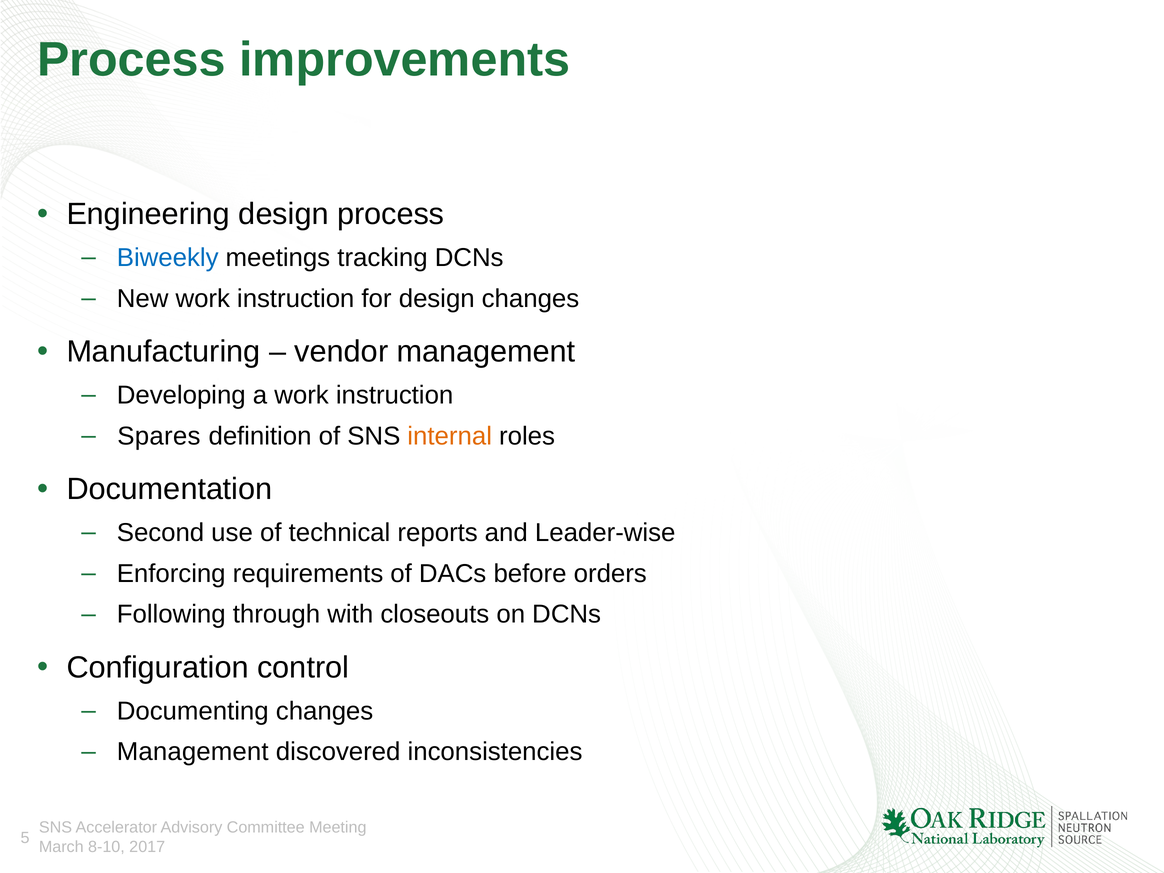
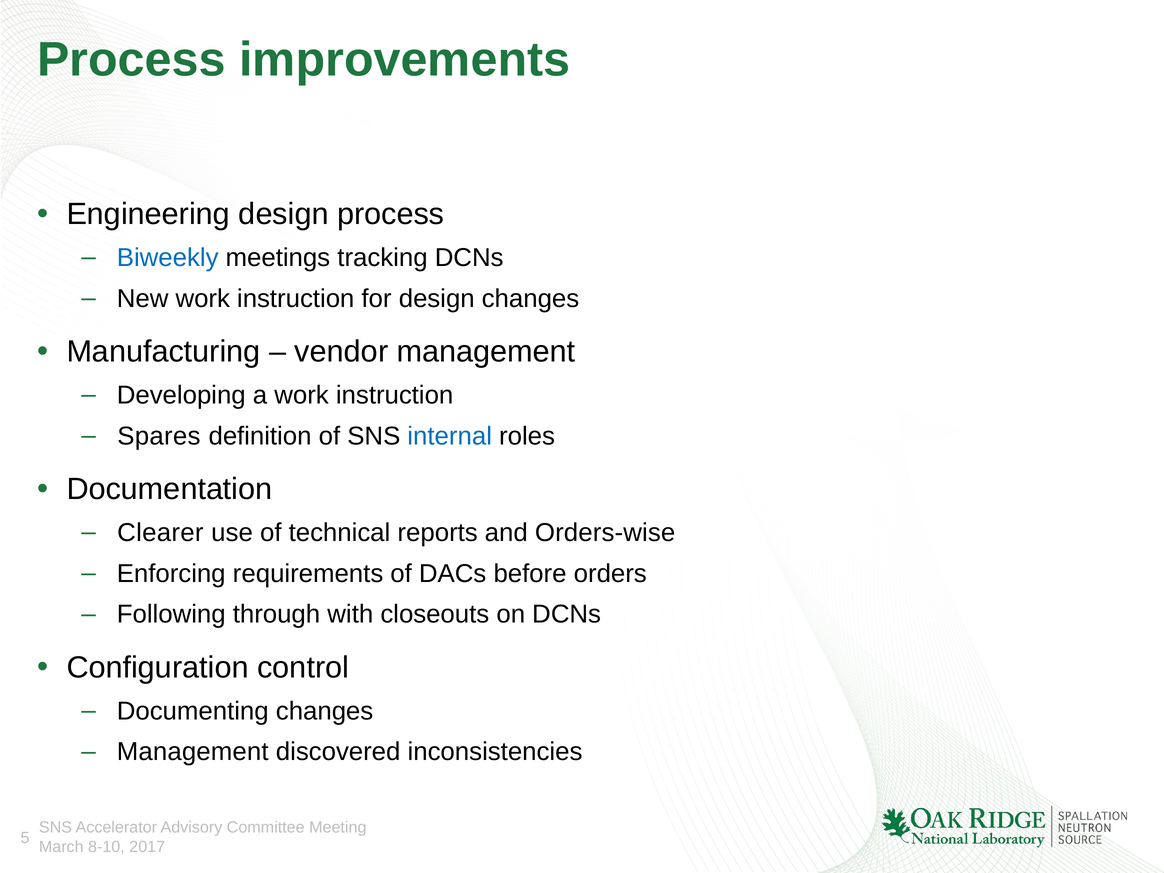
internal colour: orange -> blue (450, 436)
Second: Second -> Clearer (160, 533)
Leader-wise: Leader-wise -> Orders-wise (605, 533)
